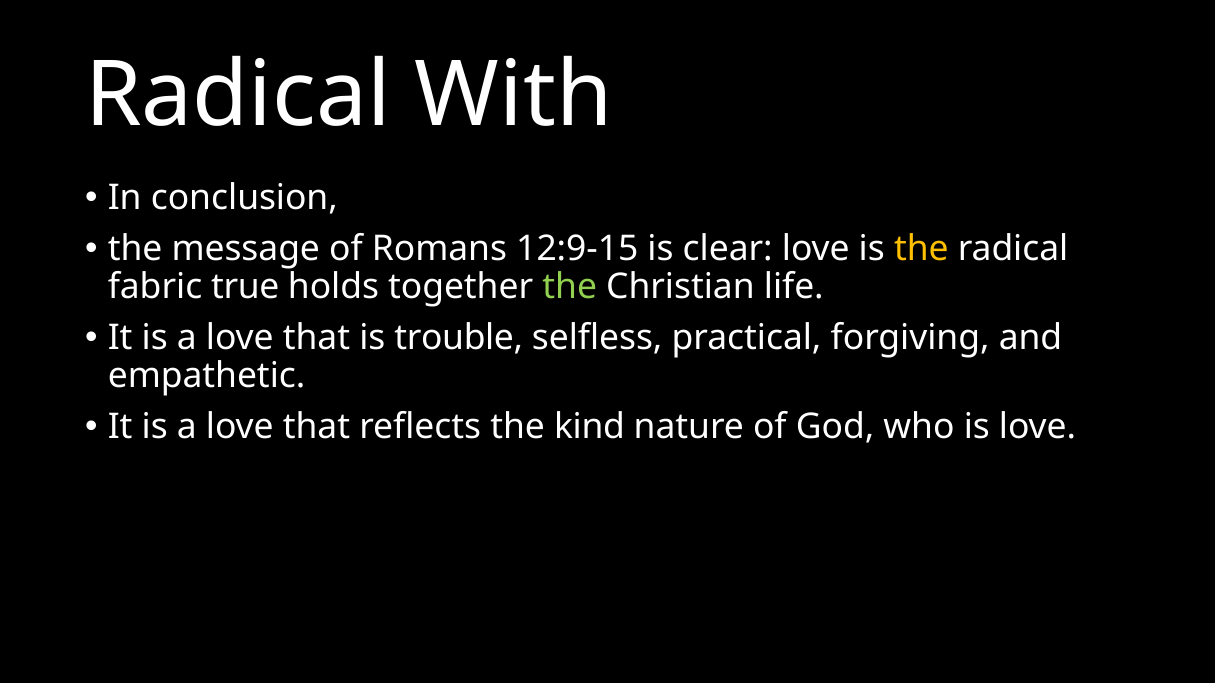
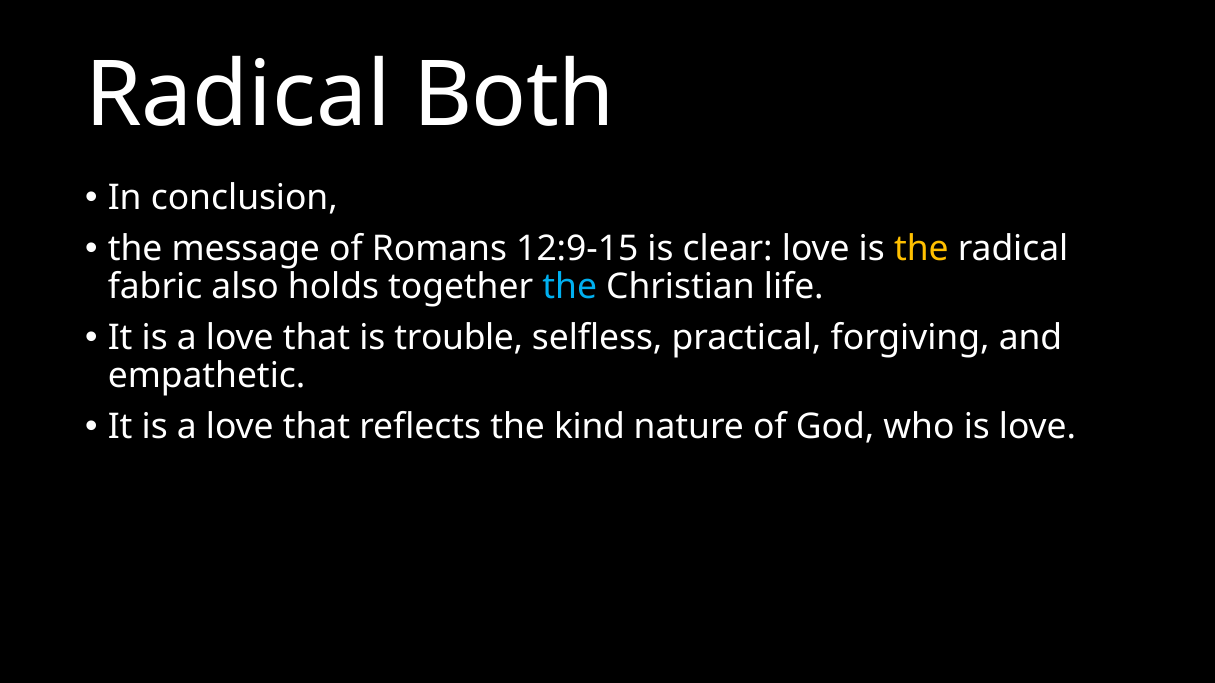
With: With -> Both (514, 96)
true: true -> also (245, 287)
the colour: light green -> light blue (570, 287)
